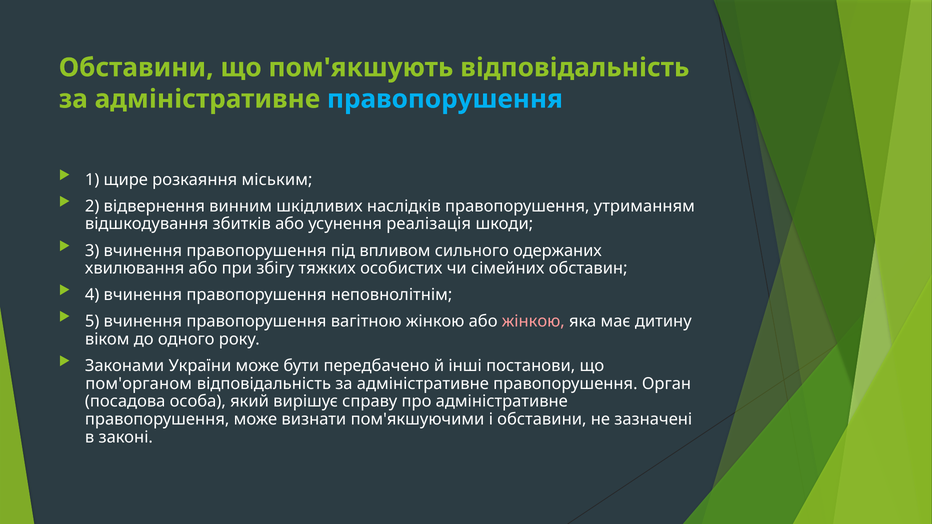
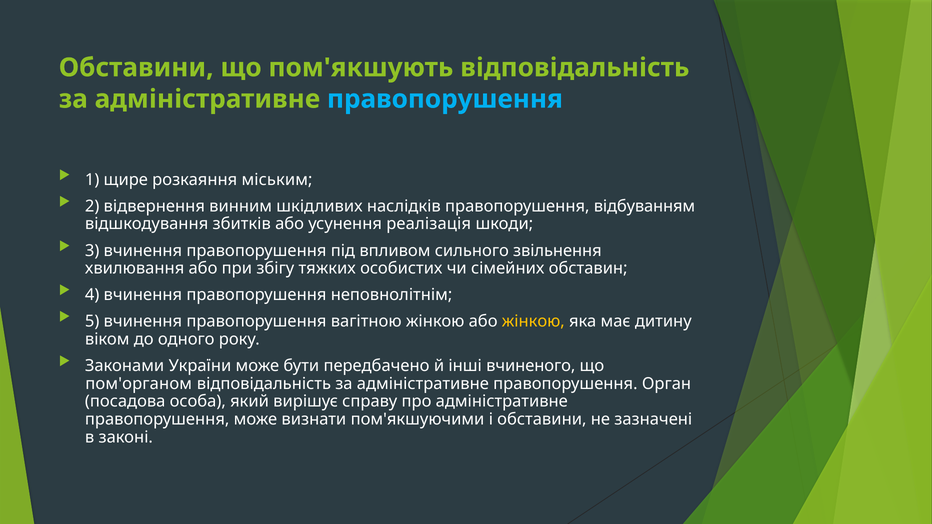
утриманням: утриманням -> відбуванням (644, 206)
одержаних: одержаних -> звільнення (557, 251)
жінкою colour: pink -> yellow (533, 322)
постанови: постанови -> вчиненого (531, 366)
